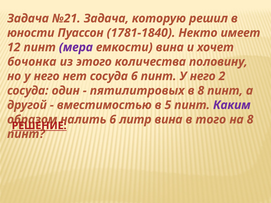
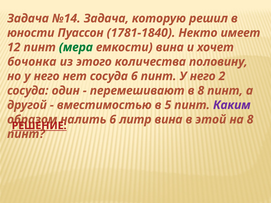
№21: №21 -> №14 (66, 18)
мера colour: purple -> green (76, 47)
пятилитровых: пятилитровых -> перемешивают (137, 91)
того: того -> этой (211, 120)
